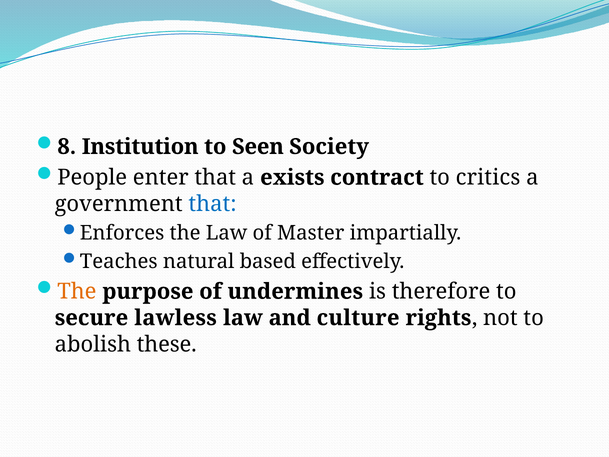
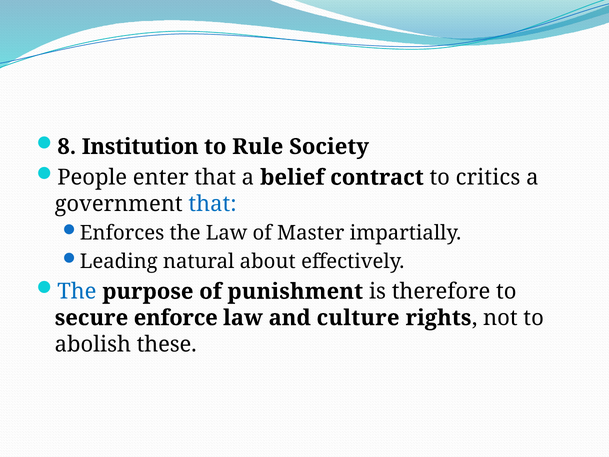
Seen: Seen -> Rule (258, 147)
exists: exists -> belief (292, 177)
Teaches: Teaches -> Leading (119, 261)
based: based -> about (268, 261)
The colour: orange -> blue (77, 291)
undermines: undermines -> punishment (295, 291)
lawless: lawless -> enforce (176, 318)
